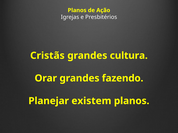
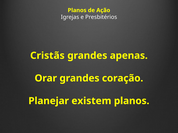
cultura: cultura -> apenas (129, 56)
fazendo: fazendo -> coração (123, 79)
